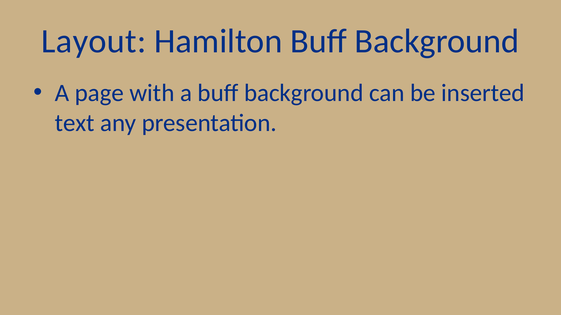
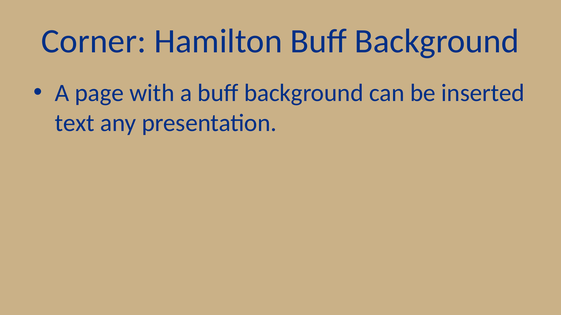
Layout: Layout -> Corner (94, 41)
